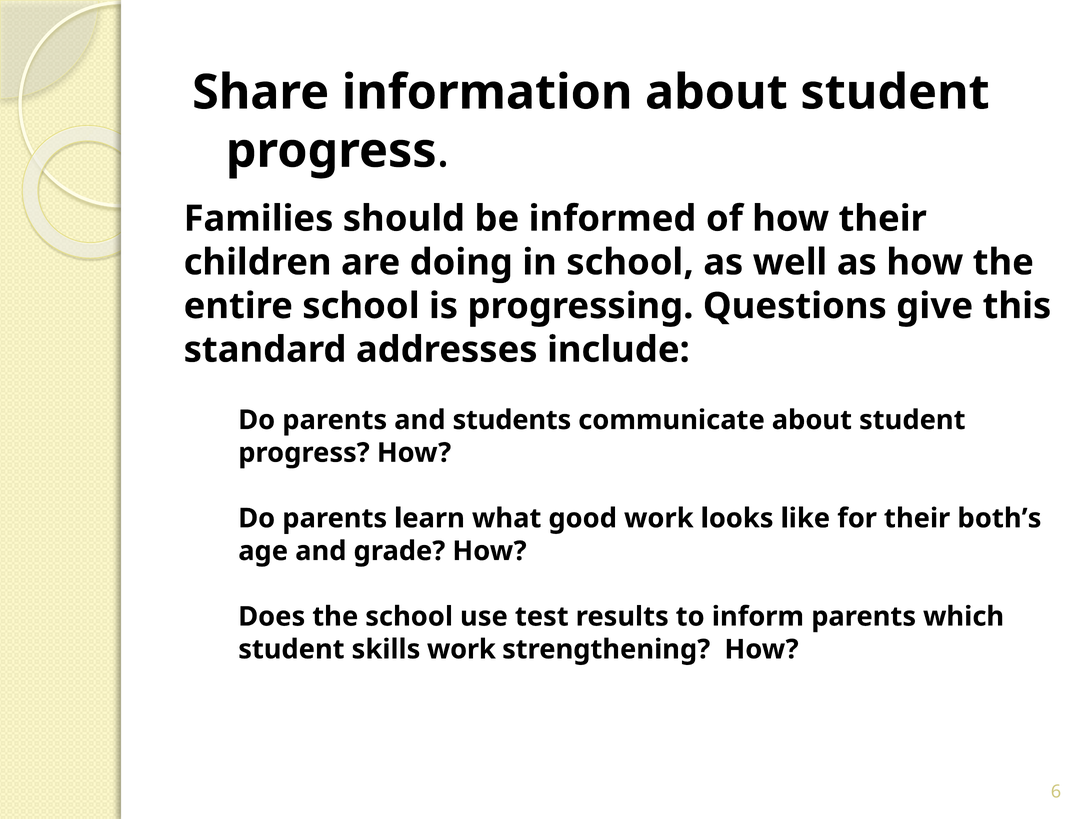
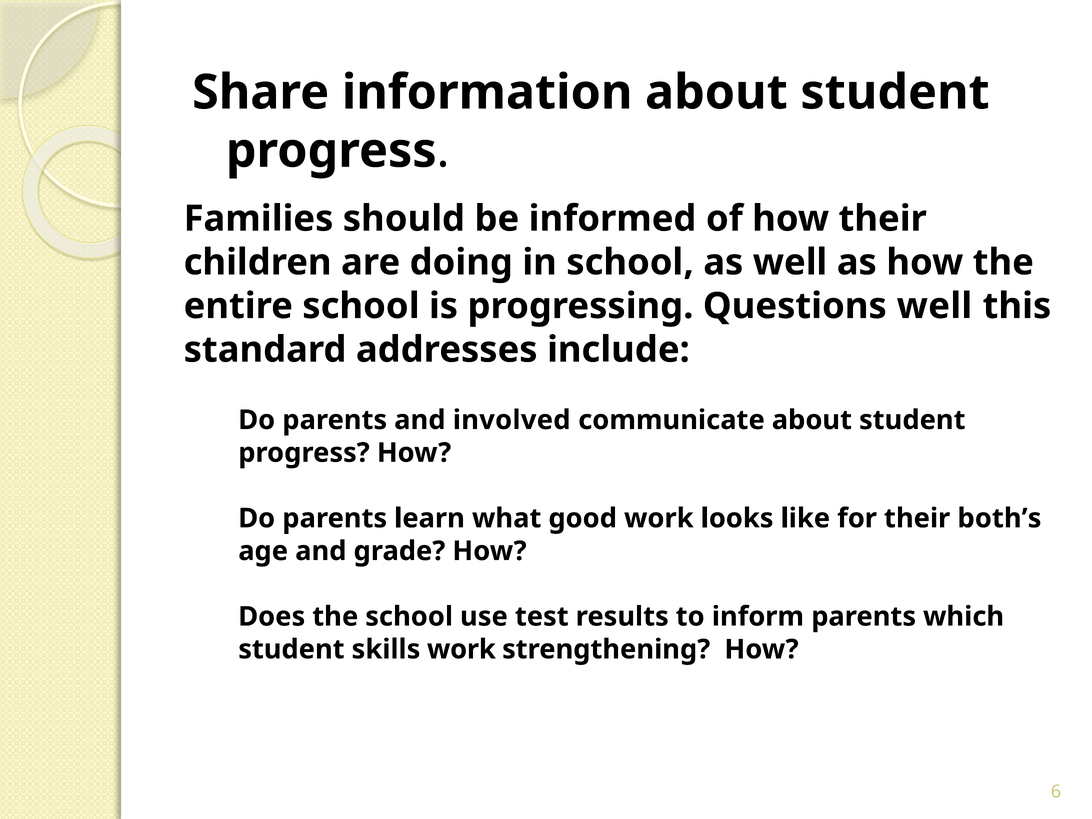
Questions give: give -> well (935, 306)
students: students -> involved (512, 420)
